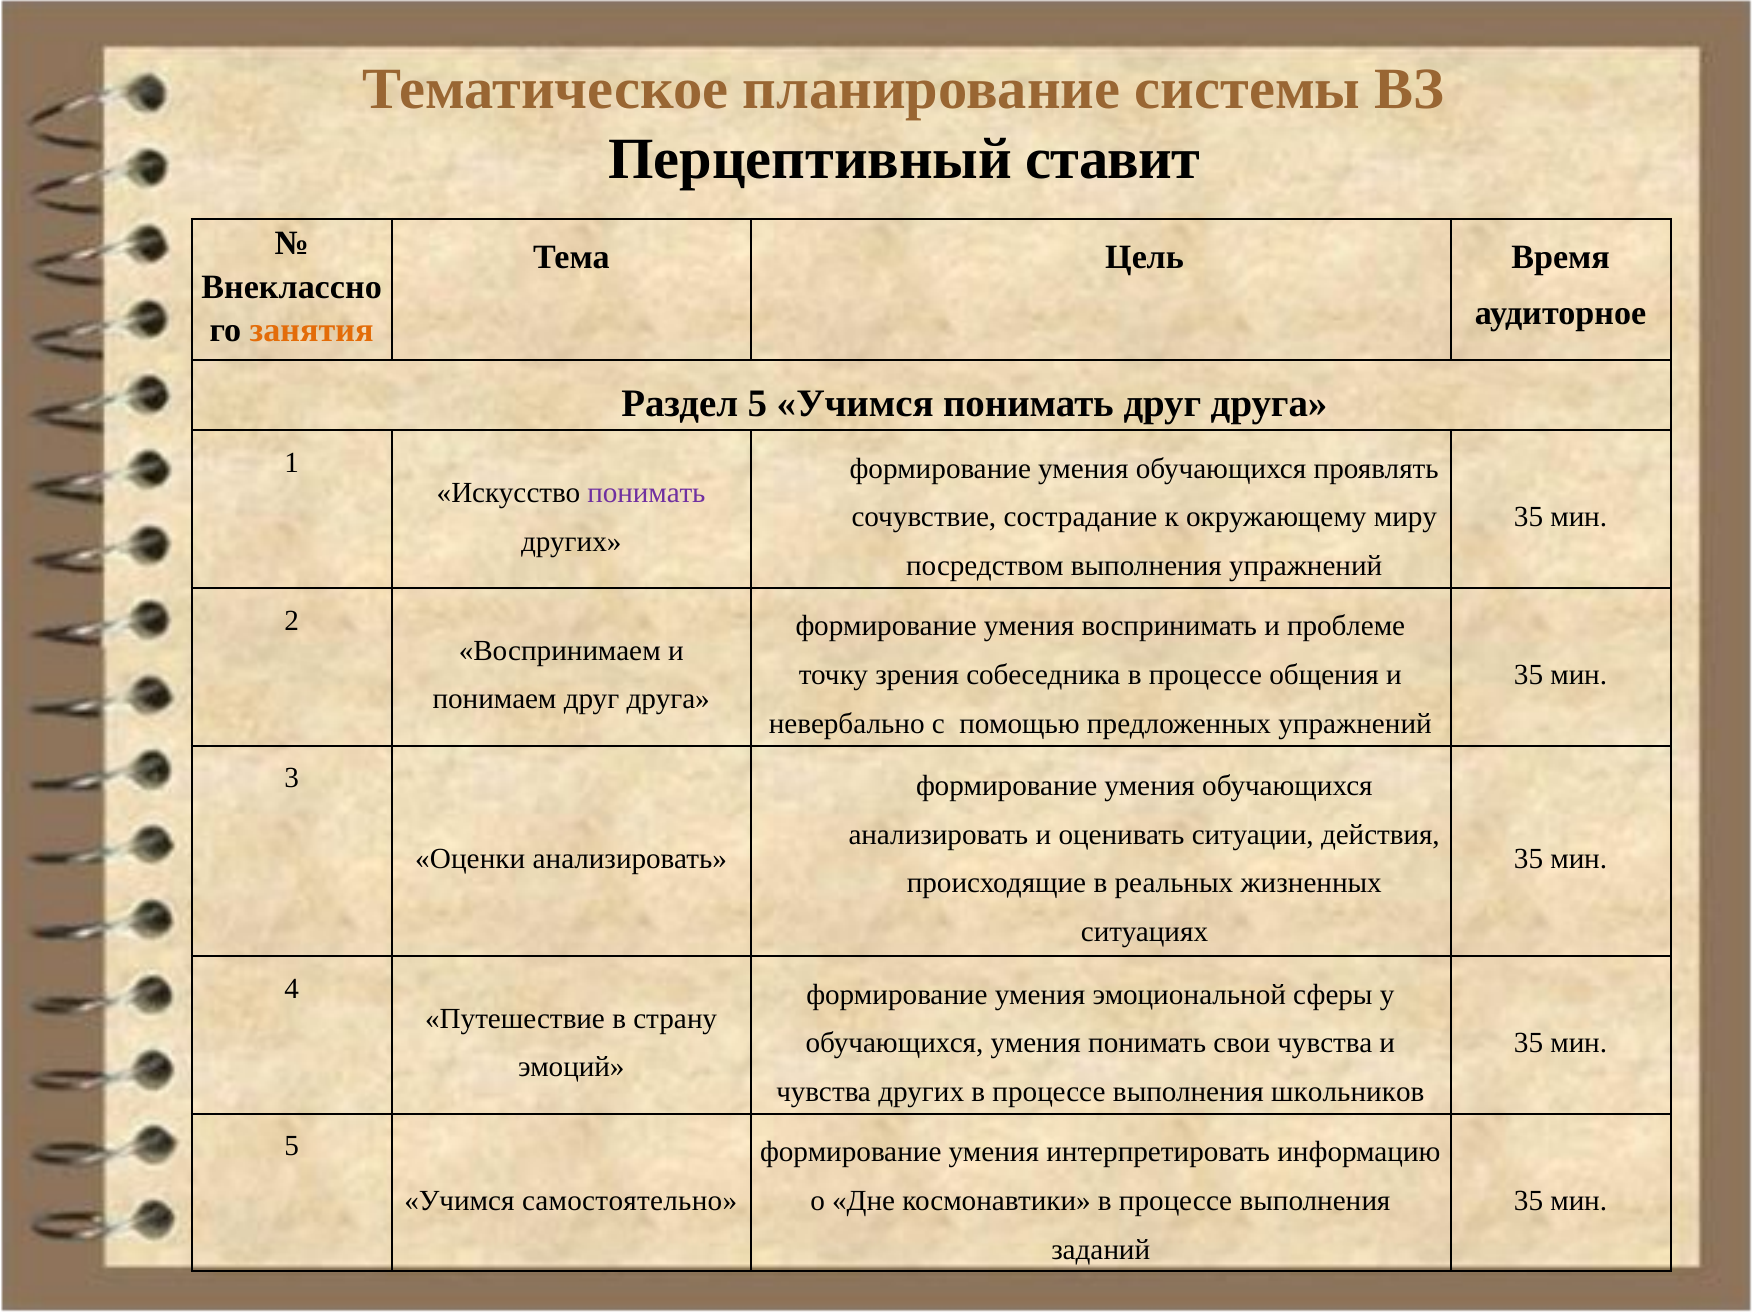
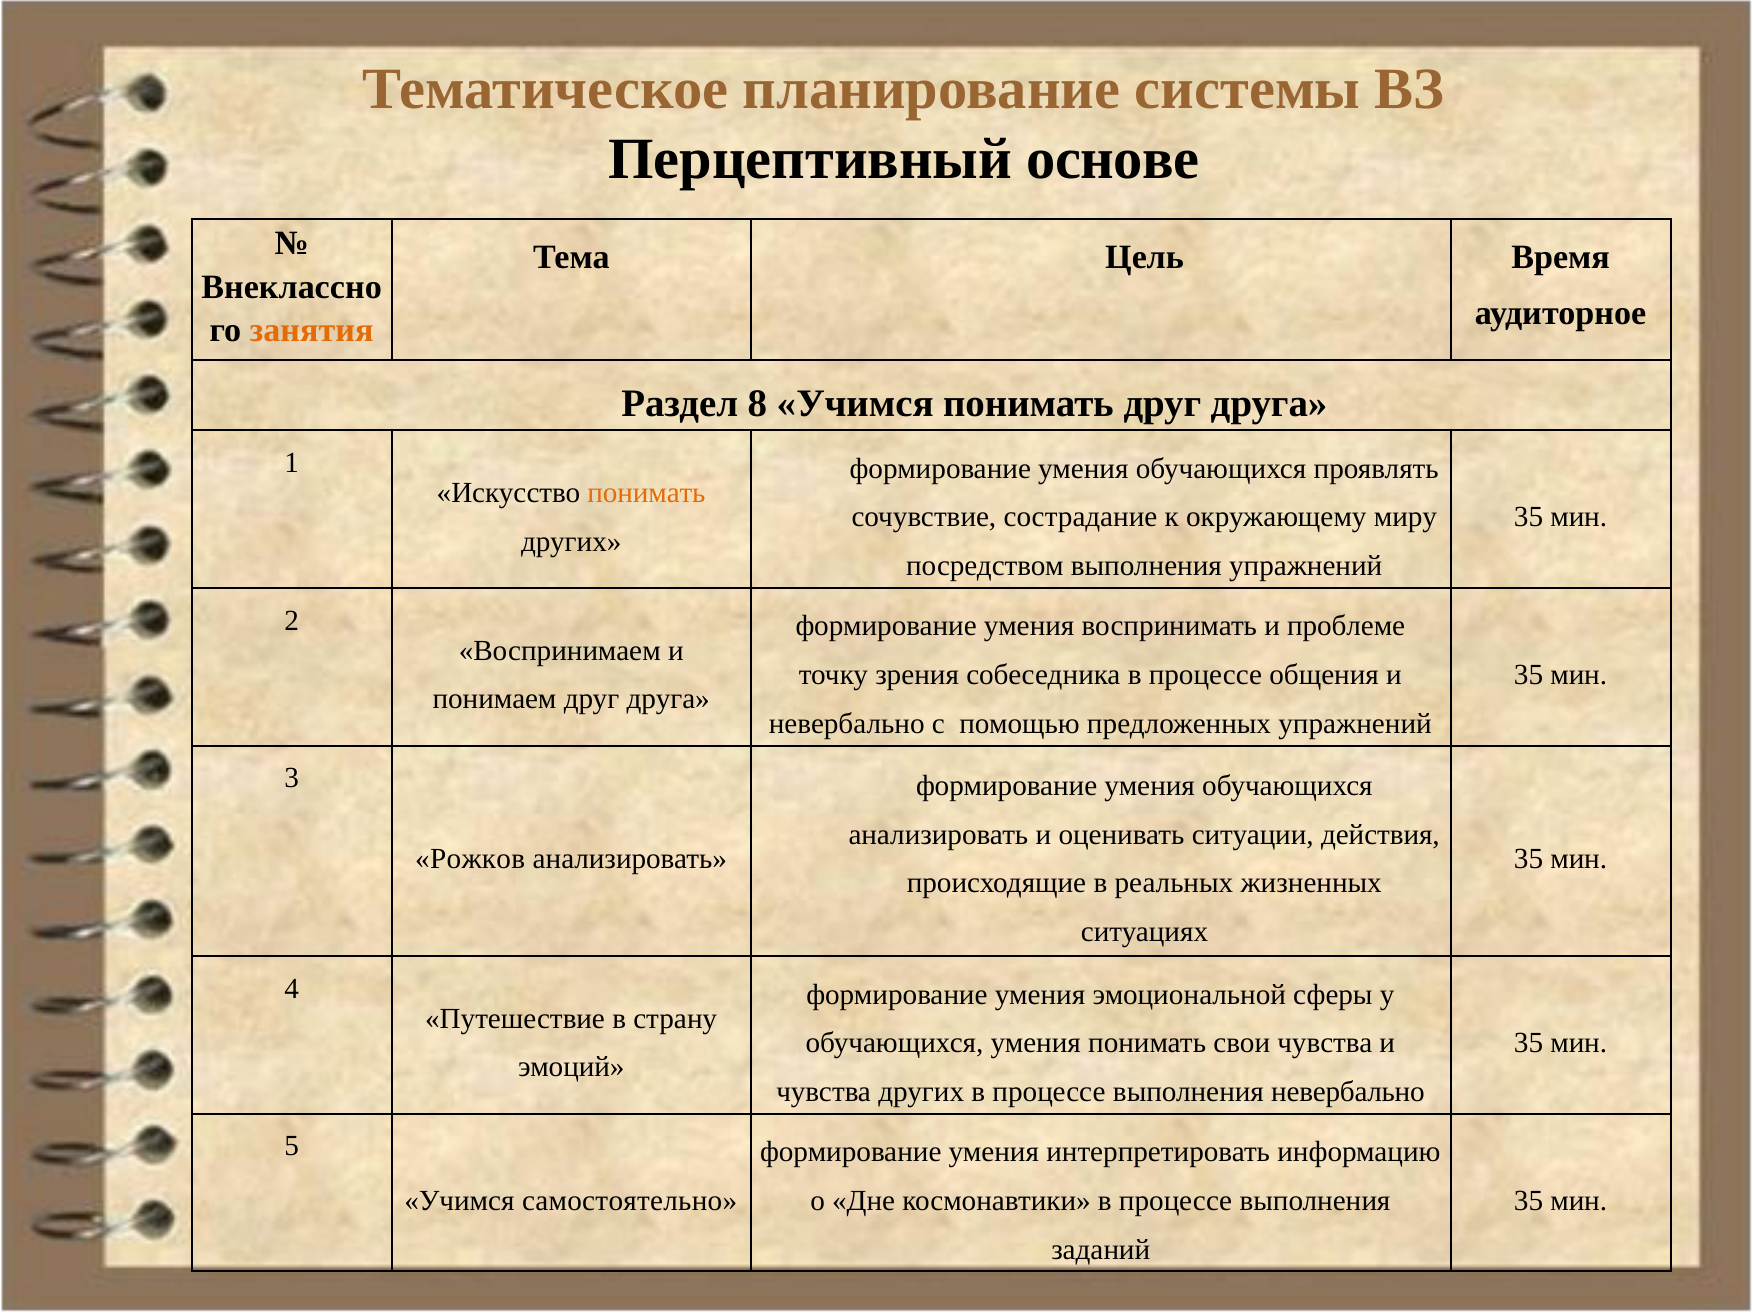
ставит: ставит -> основе (1113, 159)
Раздел 5: 5 -> 8 (757, 404)
понимать colour: purple -> orange (647, 493)
Оценки: Оценки -> Рожков (470, 859)
выполнения школьников: школьников -> невербально (1348, 1092)
